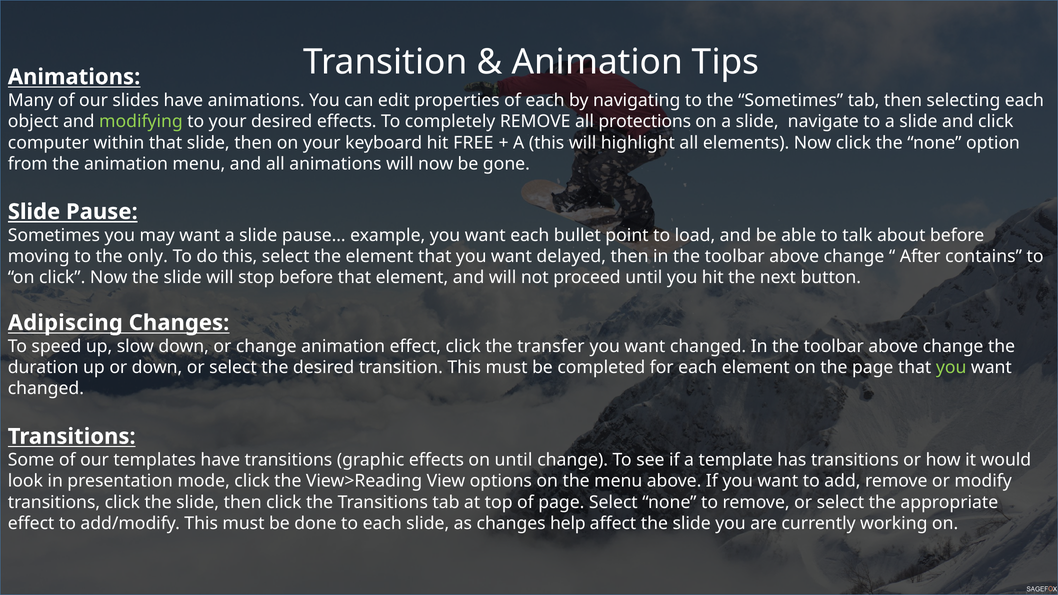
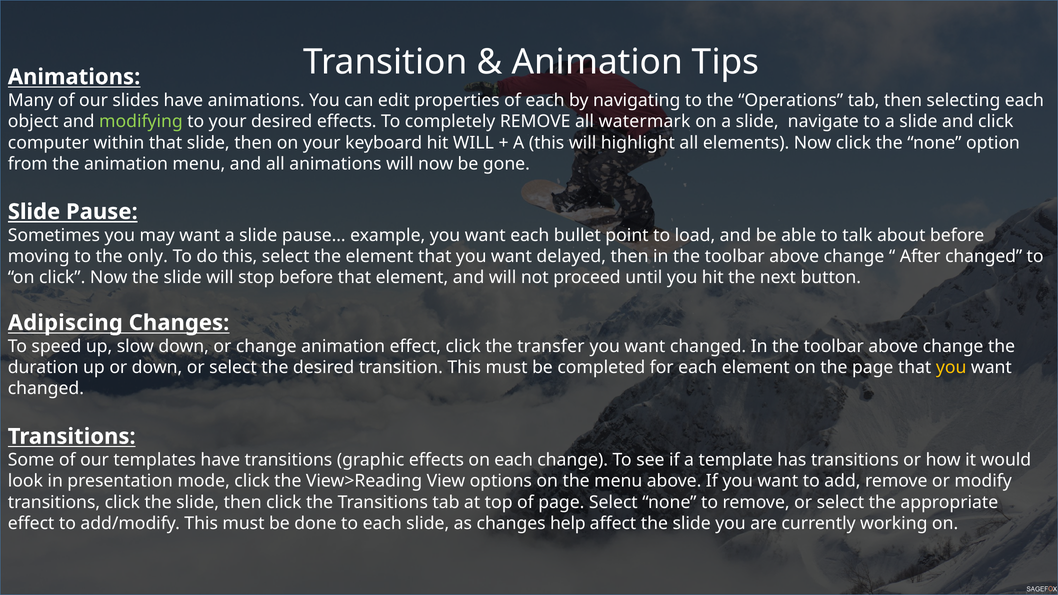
the Sometimes: Sometimes -> Operations (791, 100)
protections: protections -> watermark (645, 122)
hit FREE: FREE -> WILL (473, 143)
After contains: contains -> changed (984, 256)
you colour: light green -> yellow (951, 368)
on until: until -> each (514, 460)
